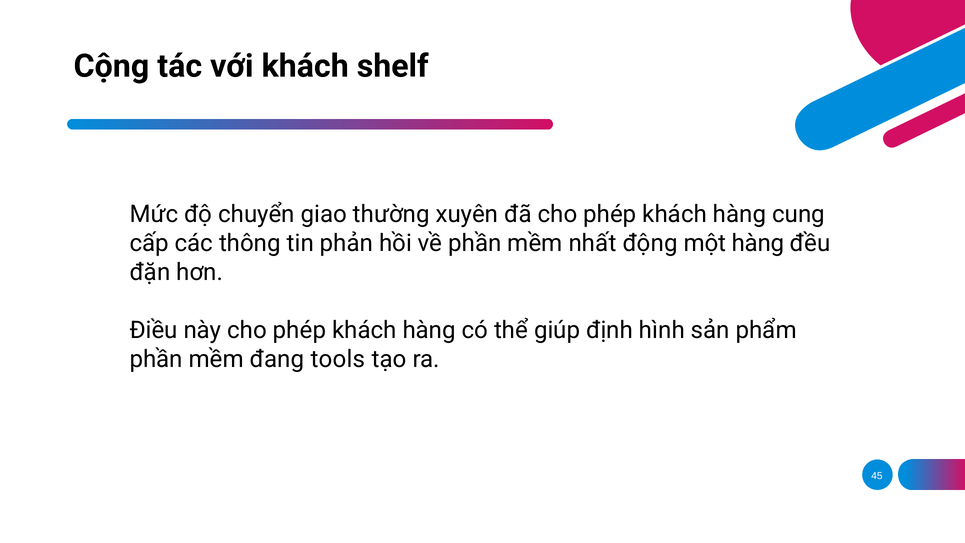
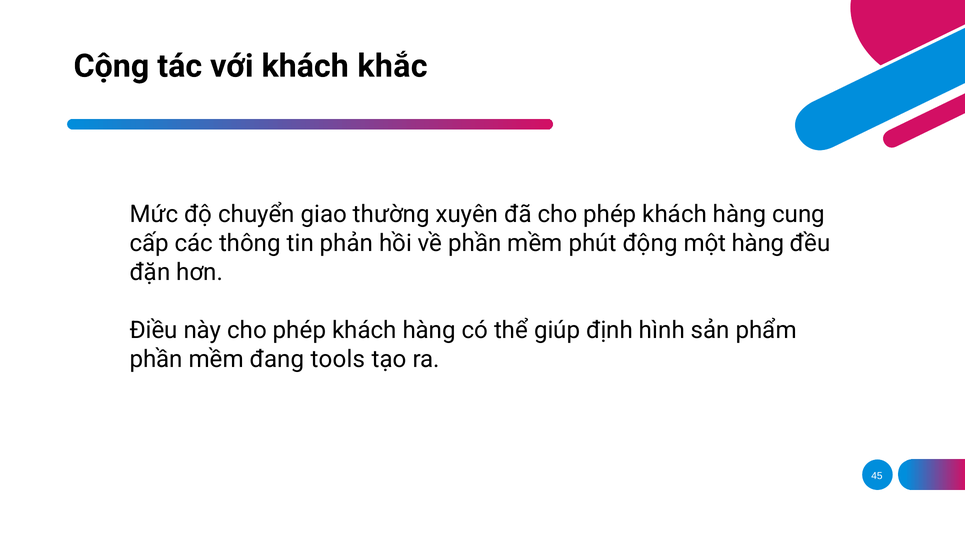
shelf: shelf -> khắc (392, 66)
nhất: nhất -> phút (593, 243)
